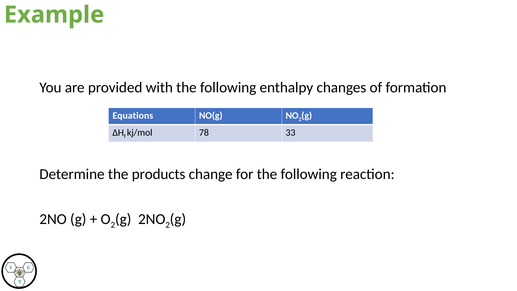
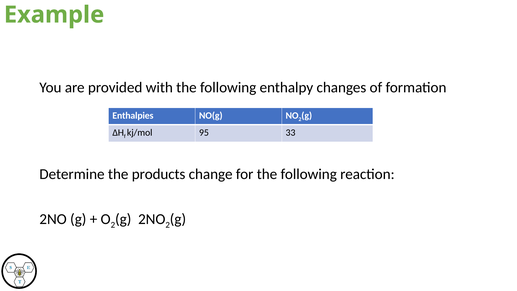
Equations: Equations -> Enthalpies (133, 116)
78: 78 -> 95 (204, 133)
